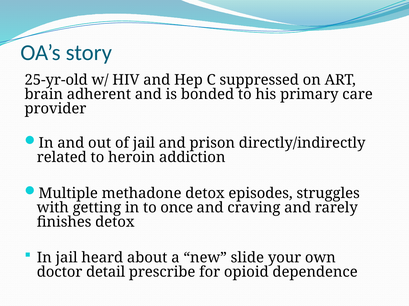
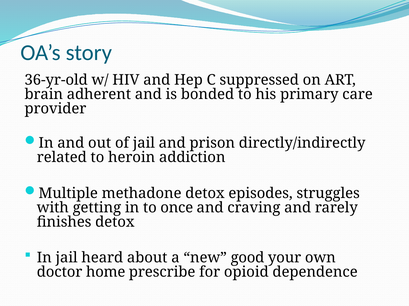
25-yr-old: 25-yr-old -> 36-yr-old (56, 80)
slide: slide -> good (247, 258)
detail: detail -> home (106, 273)
